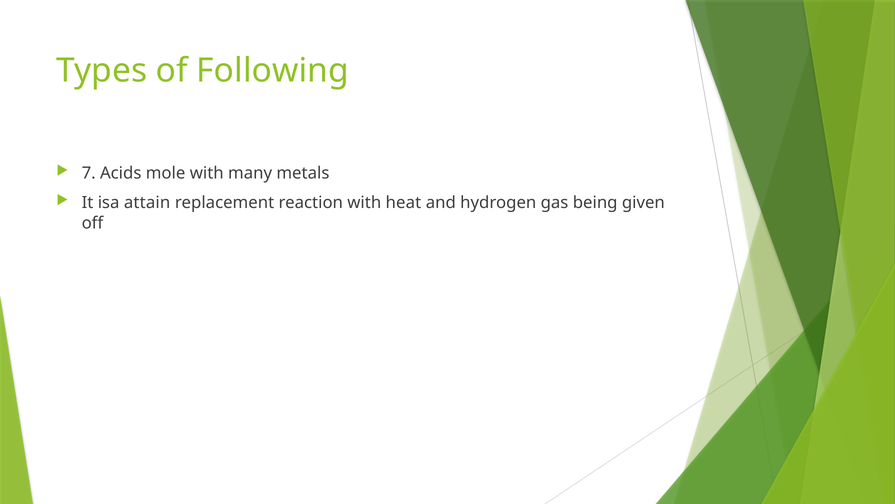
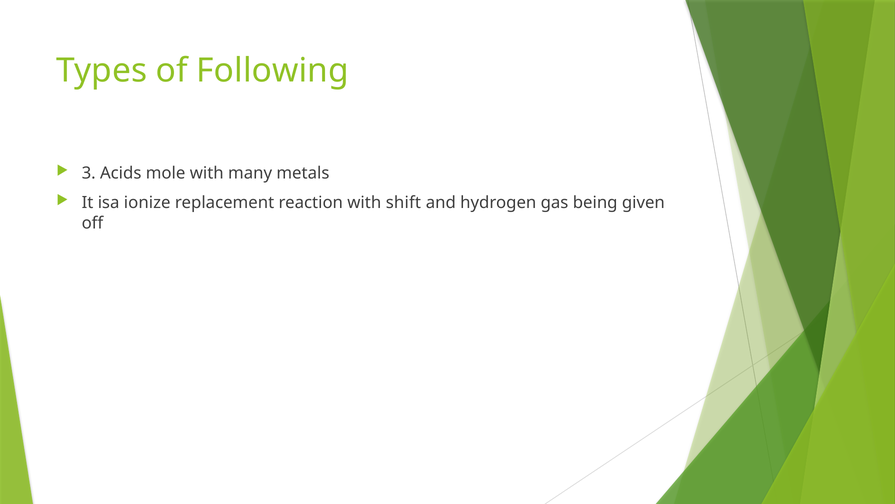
7: 7 -> 3 (89, 173)
attain: attain -> ionize (147, 203)
heat: heat -> shift (403, 203)
